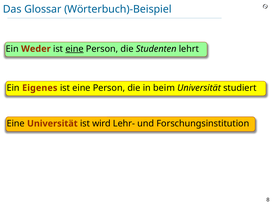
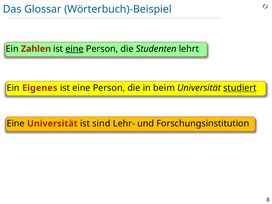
Weder: Weder -> Zahlen (36, 49)
studiert underline: none -> present (240, 88)
wird: wird -> sind (101, 124)
